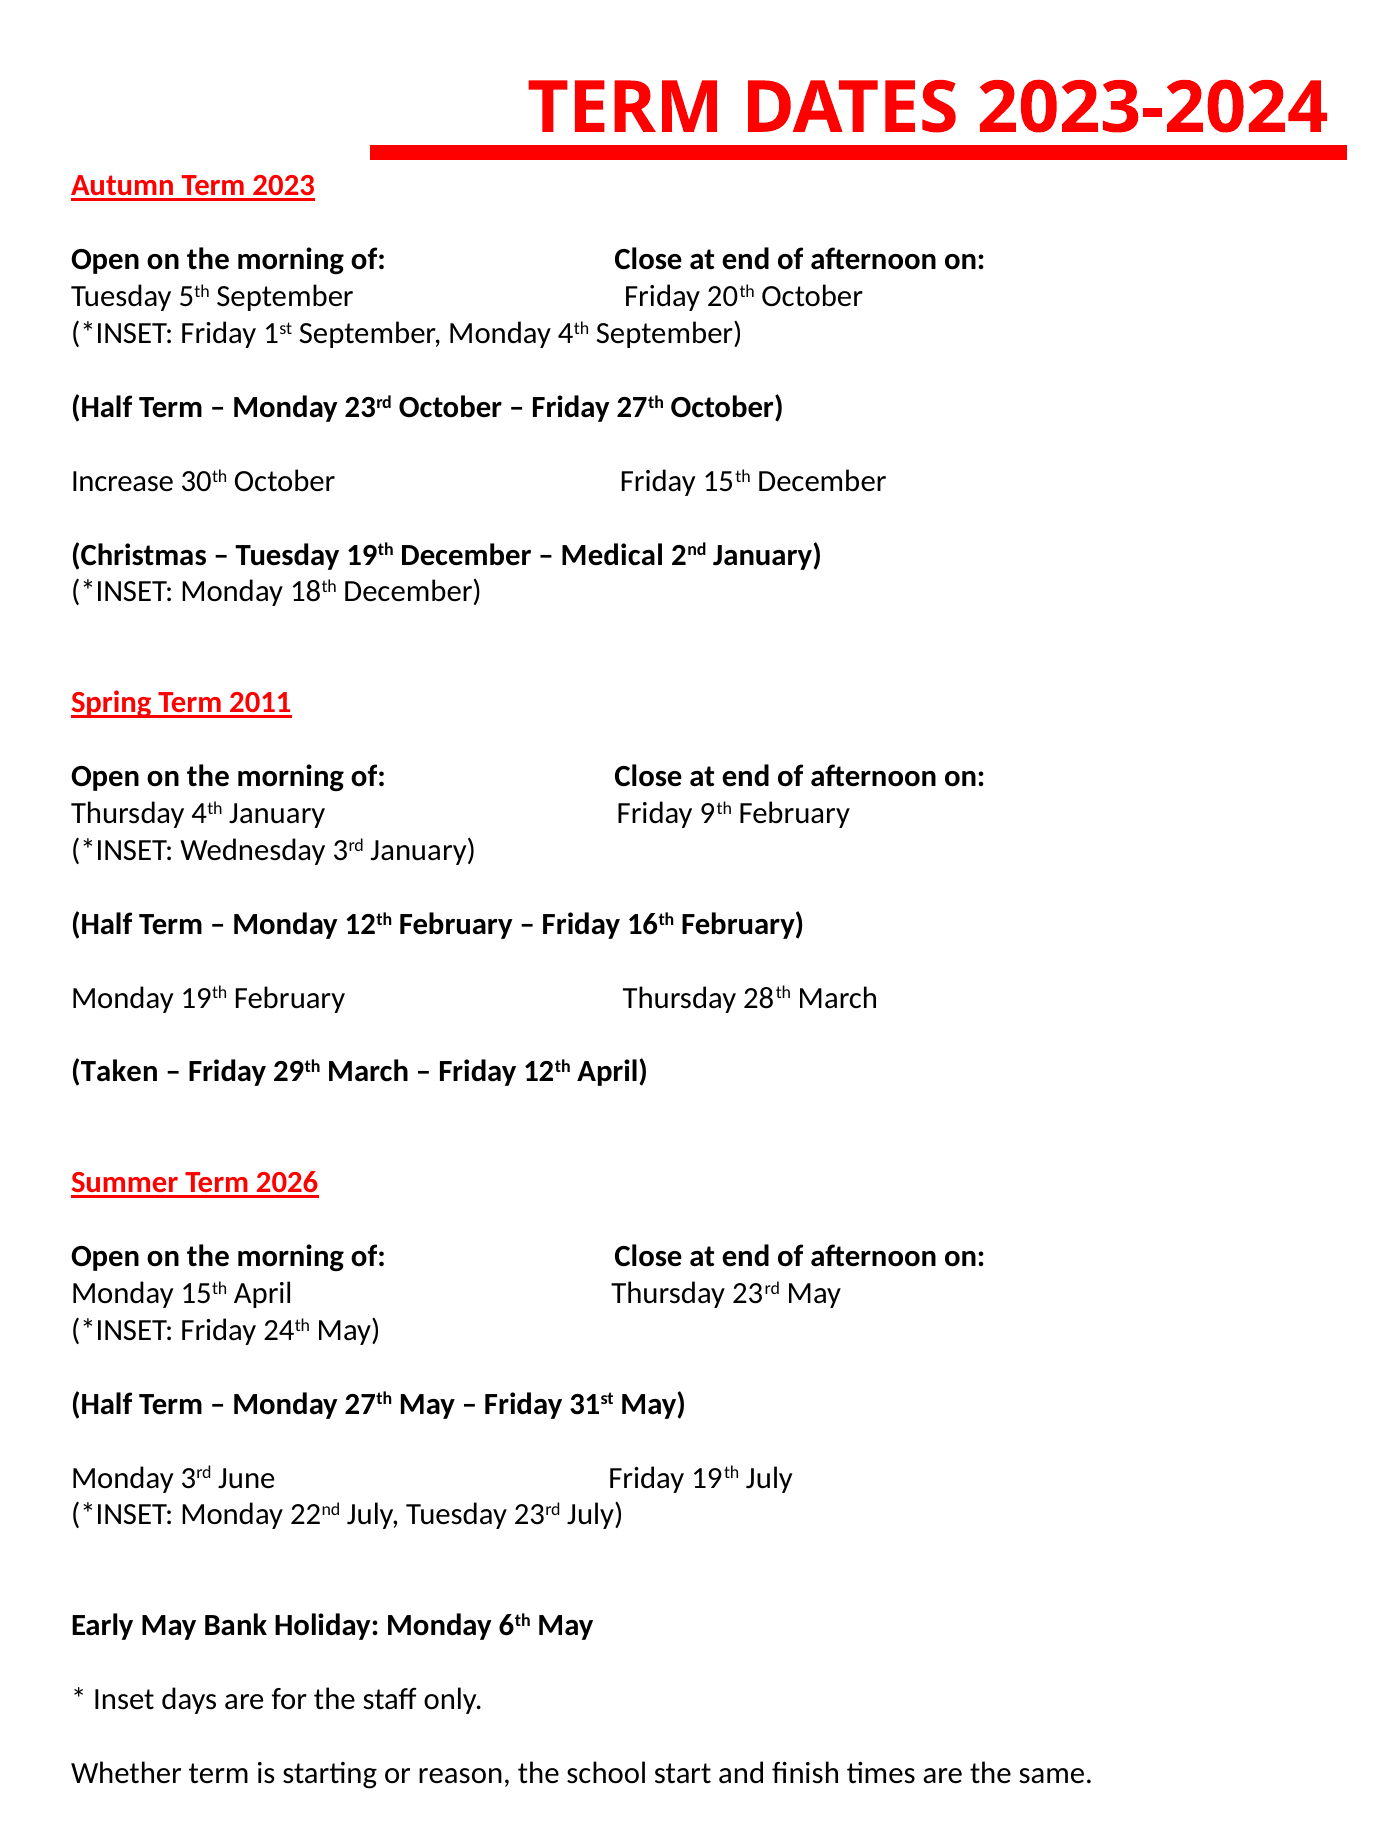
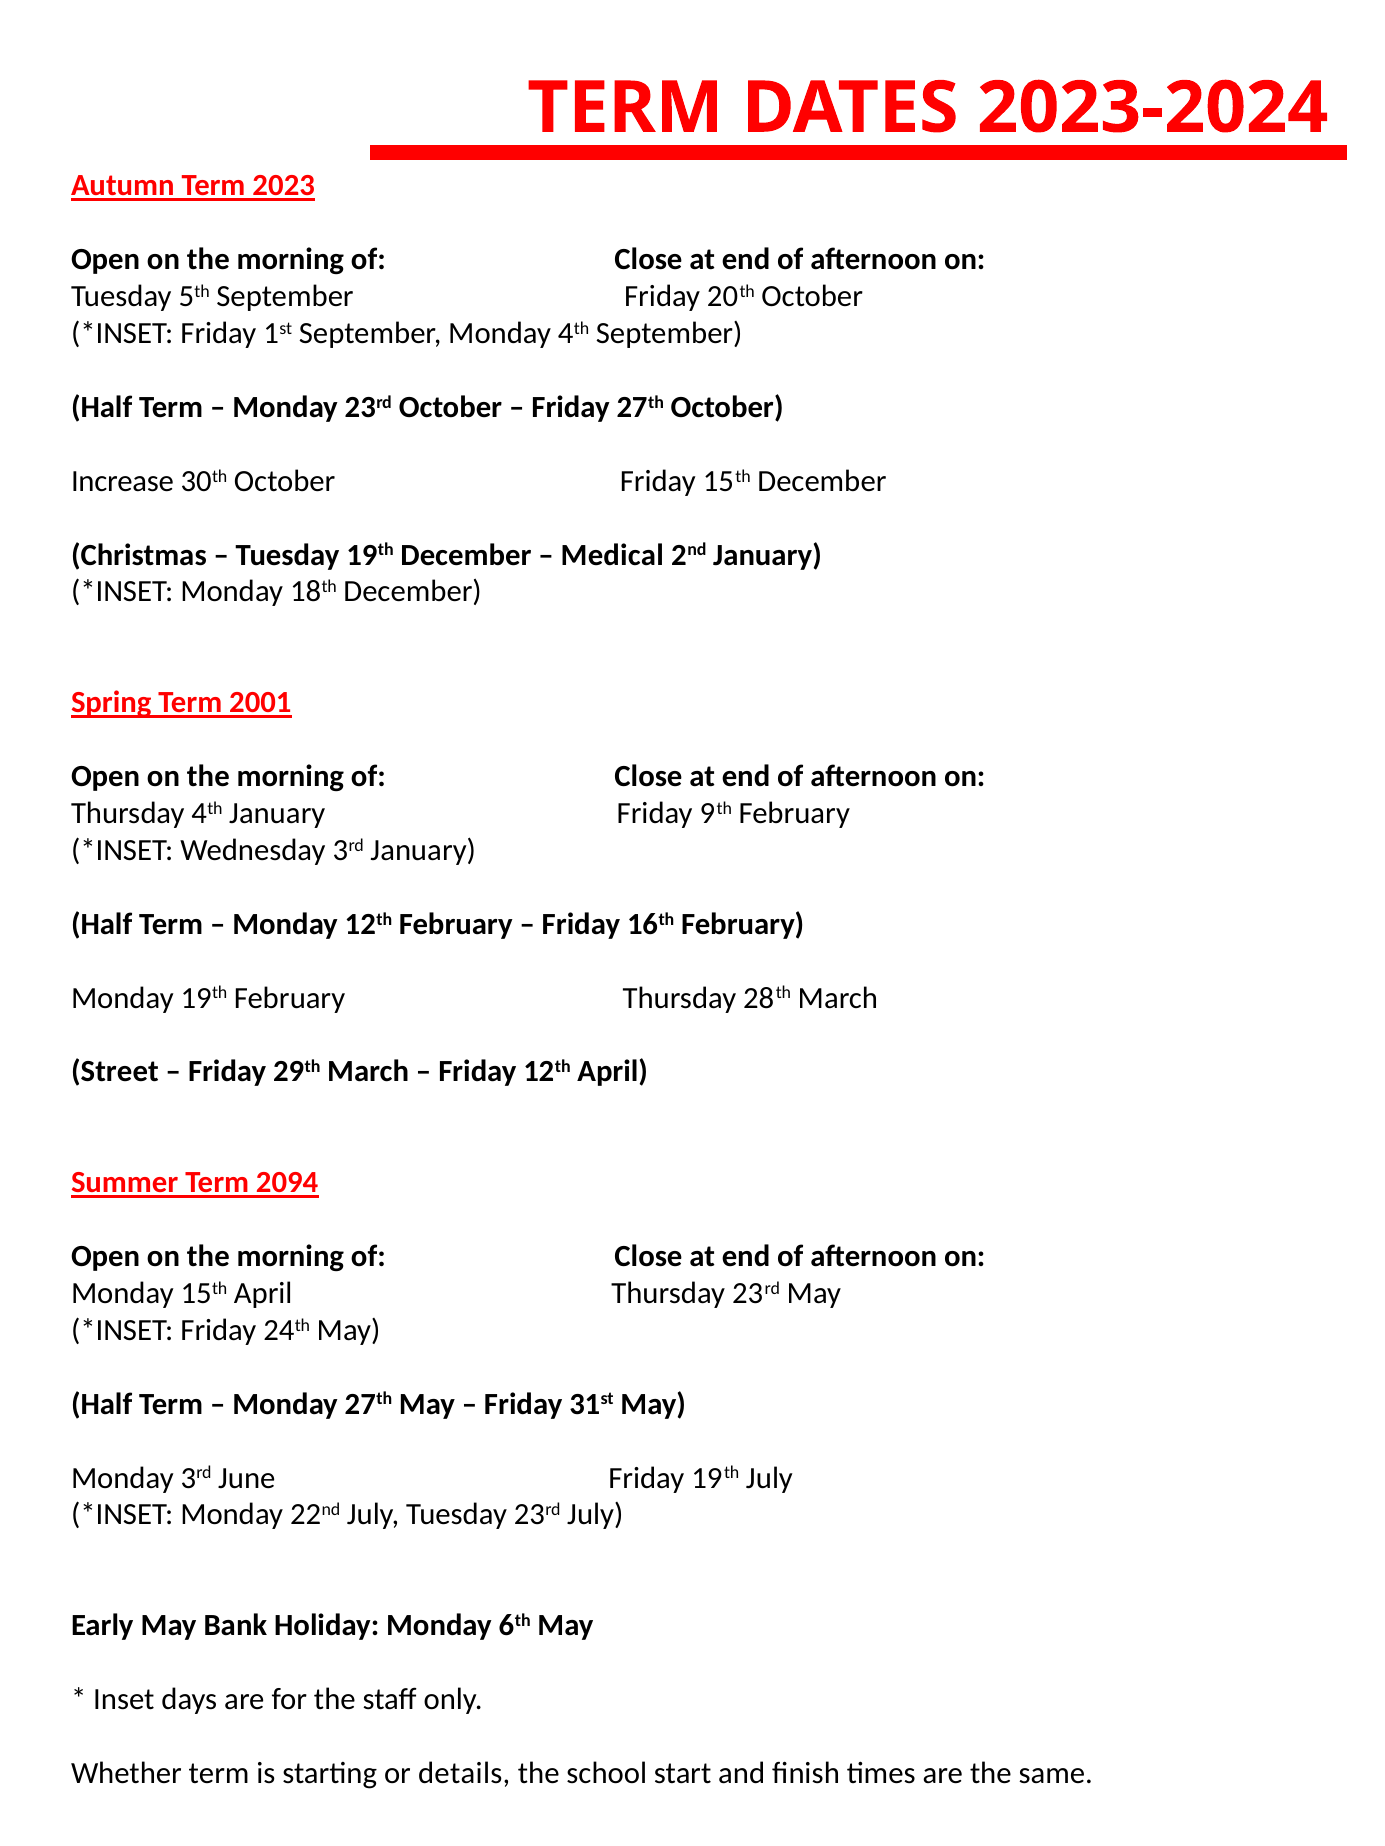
2011: 2011 -> 2001 (260, 703)
Taken: Taken -> Street (115, 1072)
2026: 2026 -> 2094 (287, 1183)
reason: reason -> details (464, 1774)
